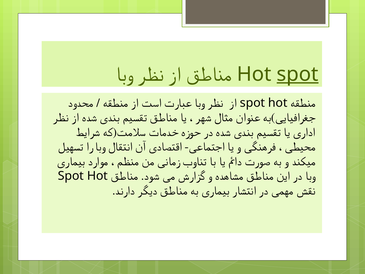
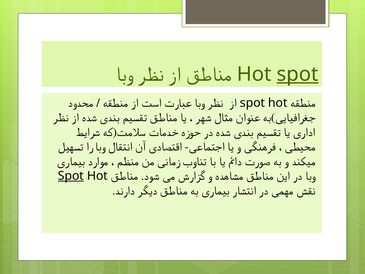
Spot underline: none -> present (71, 176)
